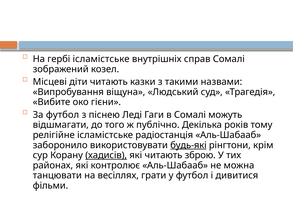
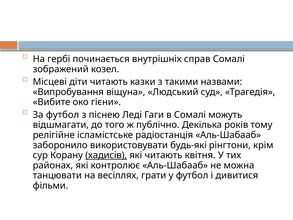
гербі ісламістське: ісламістське -> починається (101, 59)
будь-які underline: present -> none (188, 145)
зброю: зброю -> квітня (200, 155)
